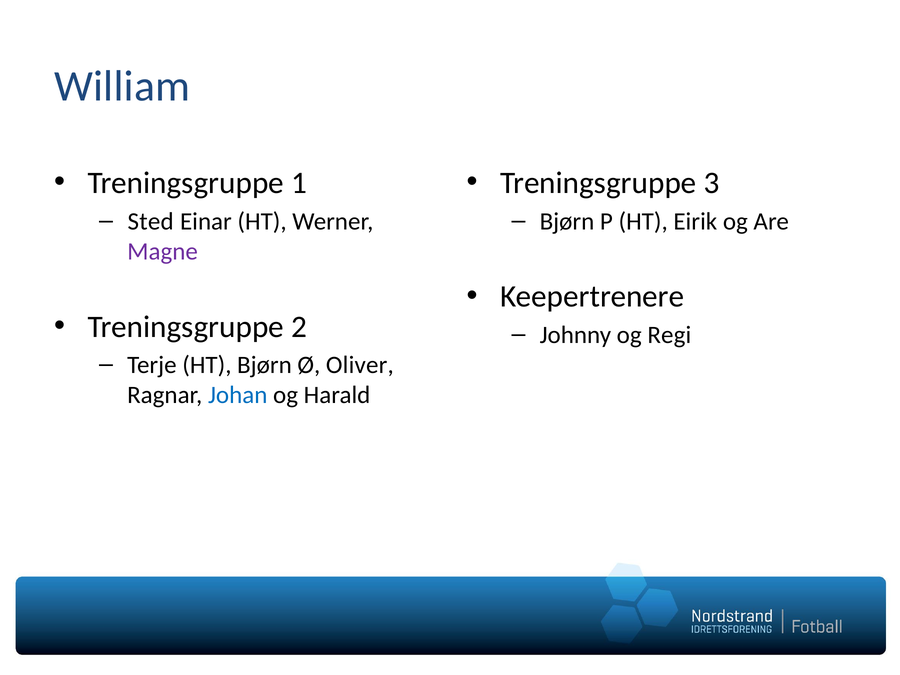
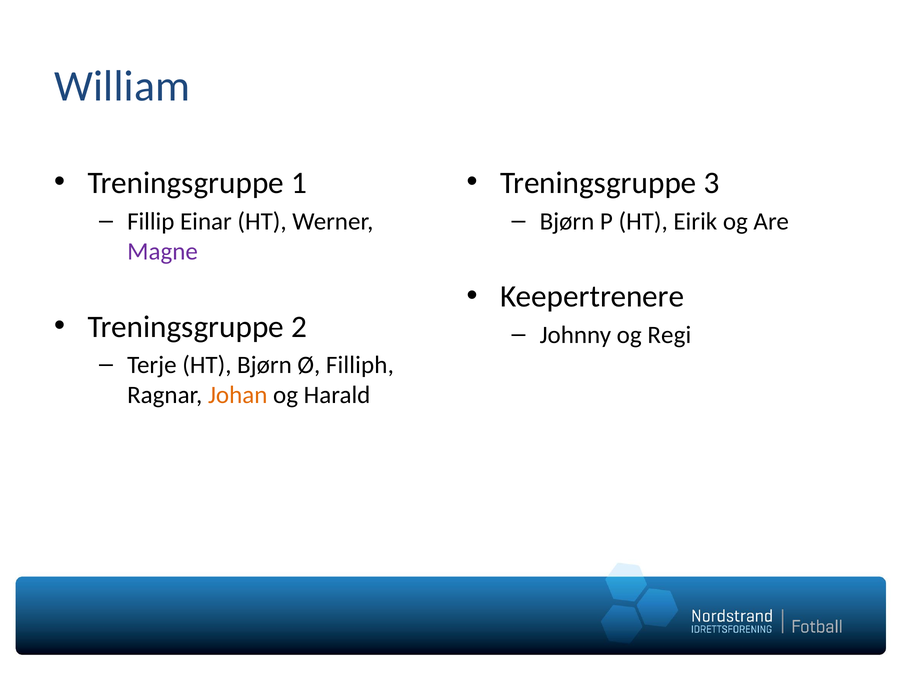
Sted: Sted -> Fillip (151, 221)
Oliver: Oliver -> Filliph (360, 365)
Johan colour: blue -> orange (238, 395)
